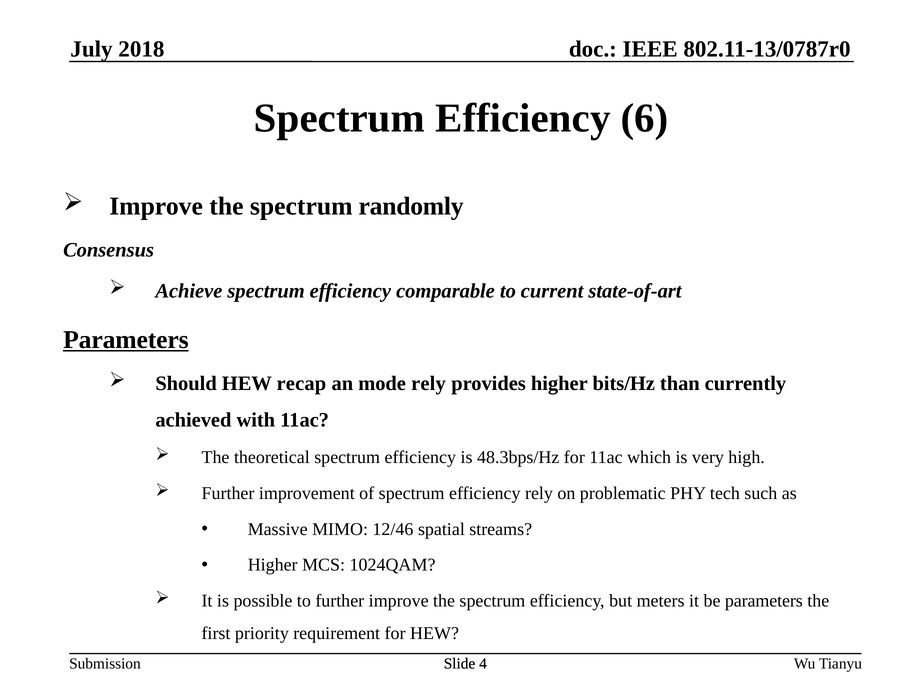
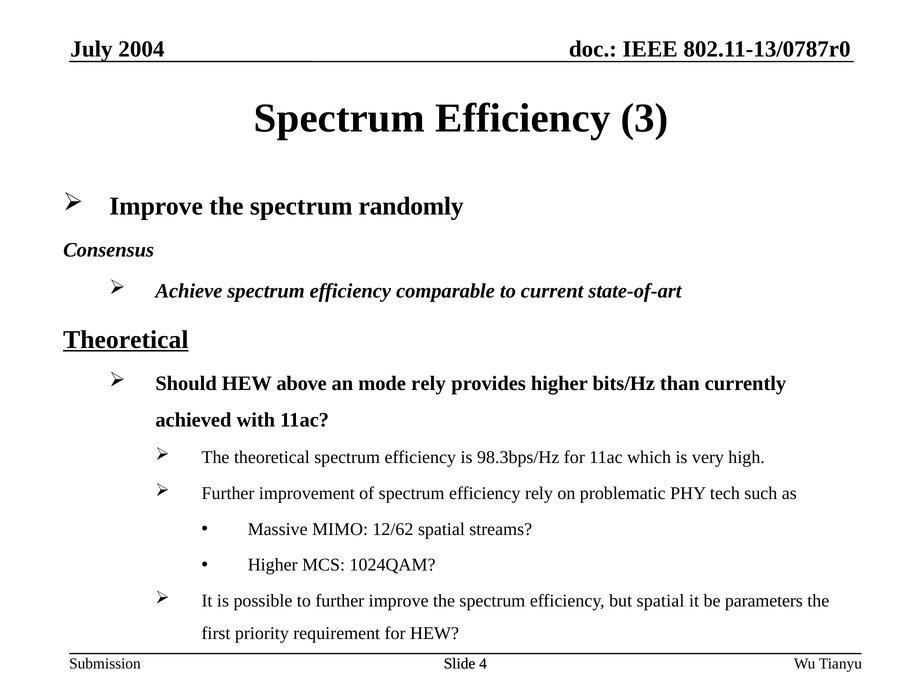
2018: 2018 -> 2004 (141, 49)
6: 6 -> 3 (645, 118)
Parameters: Parameters -> Theoretical (126, 340)
recap: recap -> above (302, 383)
48.3bps/Hz: 48.3bps/Hz -> 98.3bps/Hz (518, 458)
12/46: 12/46 -> 12/62 (393, 529)
but meters: meters -> spatial (661, 601)
